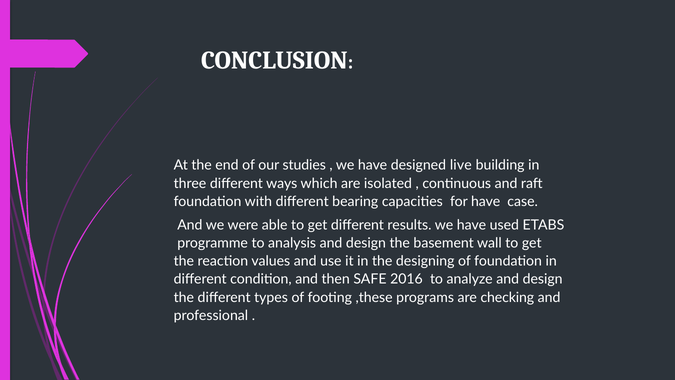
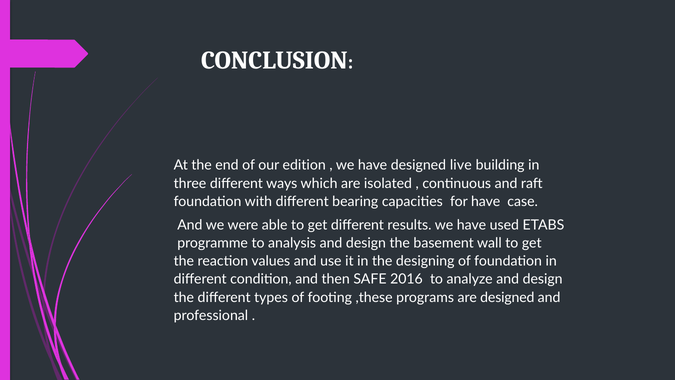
studies: studies -> edition (304, 165)
are checking: checking -> designed (507, 297)
